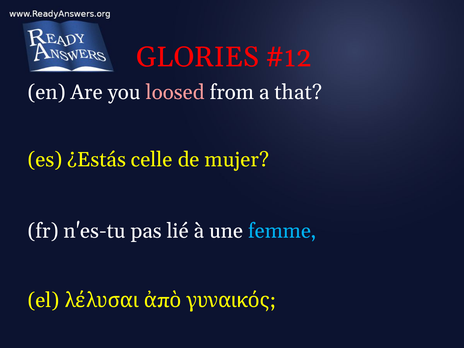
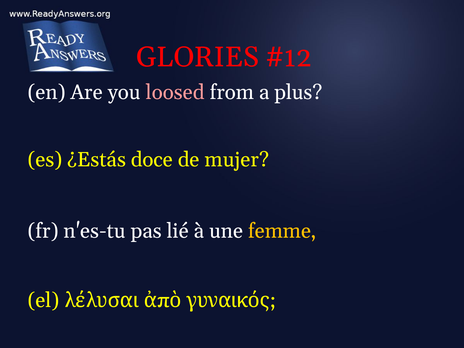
that: that -> plus (298, 92)
celle: celle -> doce (152, 160)
femme colour: light blue -> yellow (282, 231)
